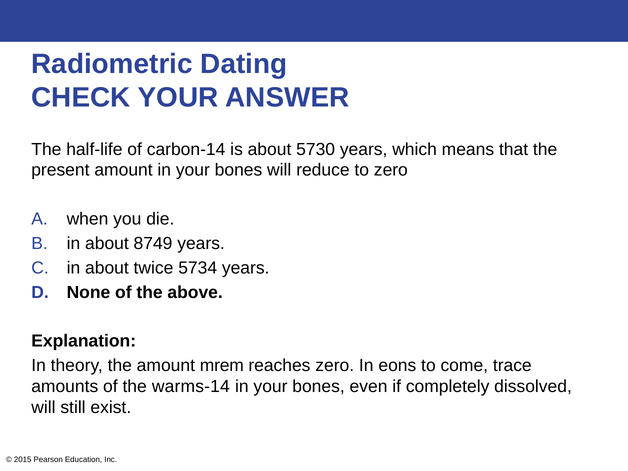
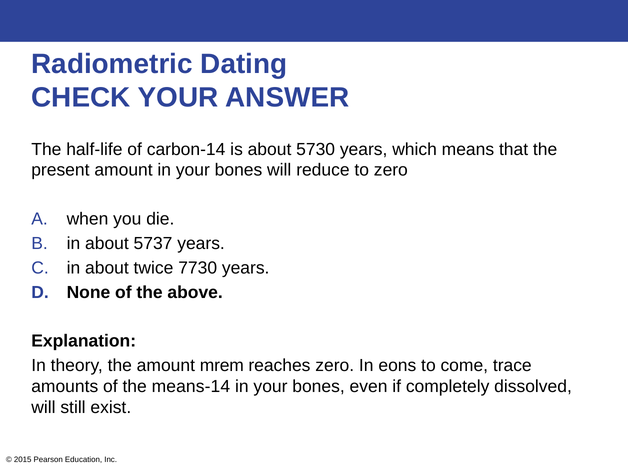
8749: 8749 -> 5737 (153, 243)
5734: 5734 -> 7730 (198, 268)
warms-14: warms-14 -> means-14 (191, 387)
